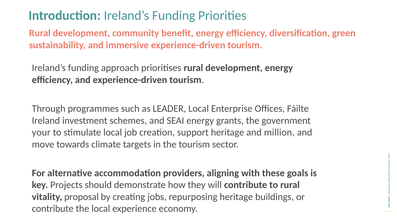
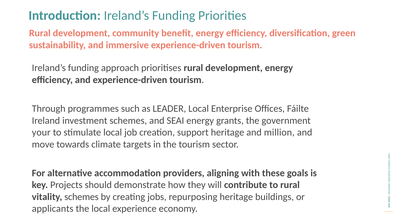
vitality proposal: proposal -> schemes (82, 197)
contribute: contribute -> applicants (53, 209)
